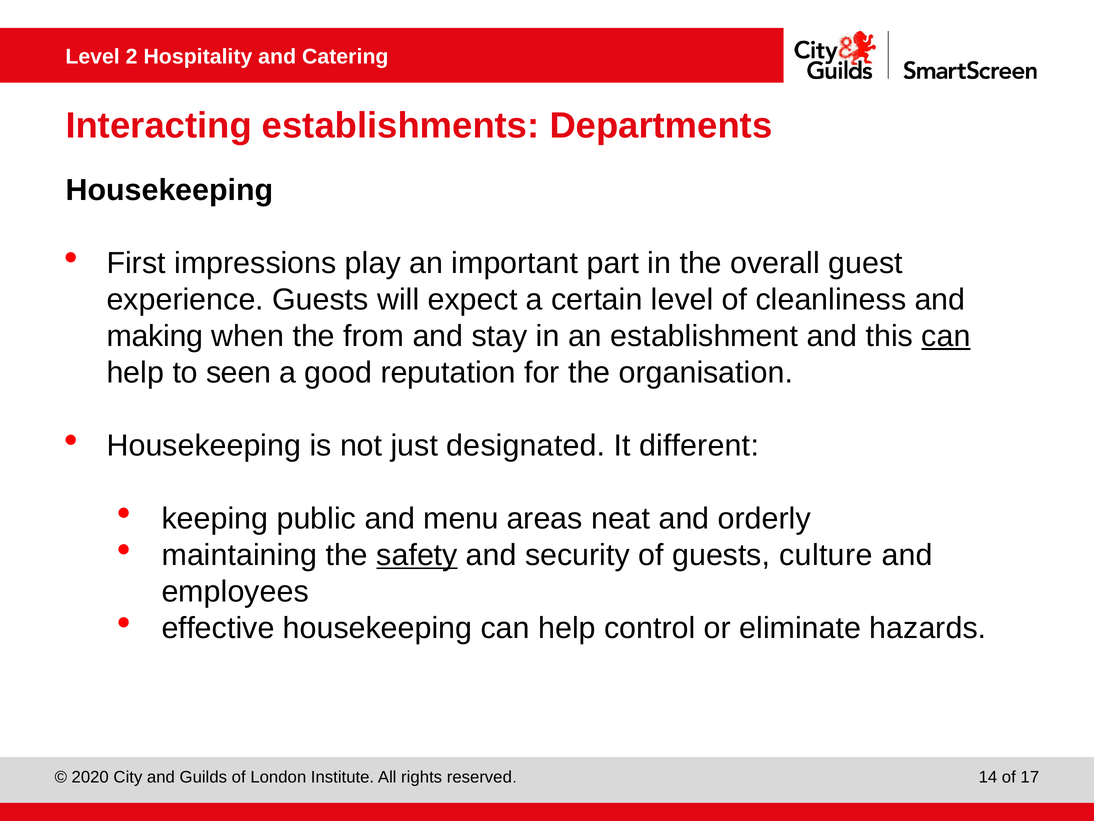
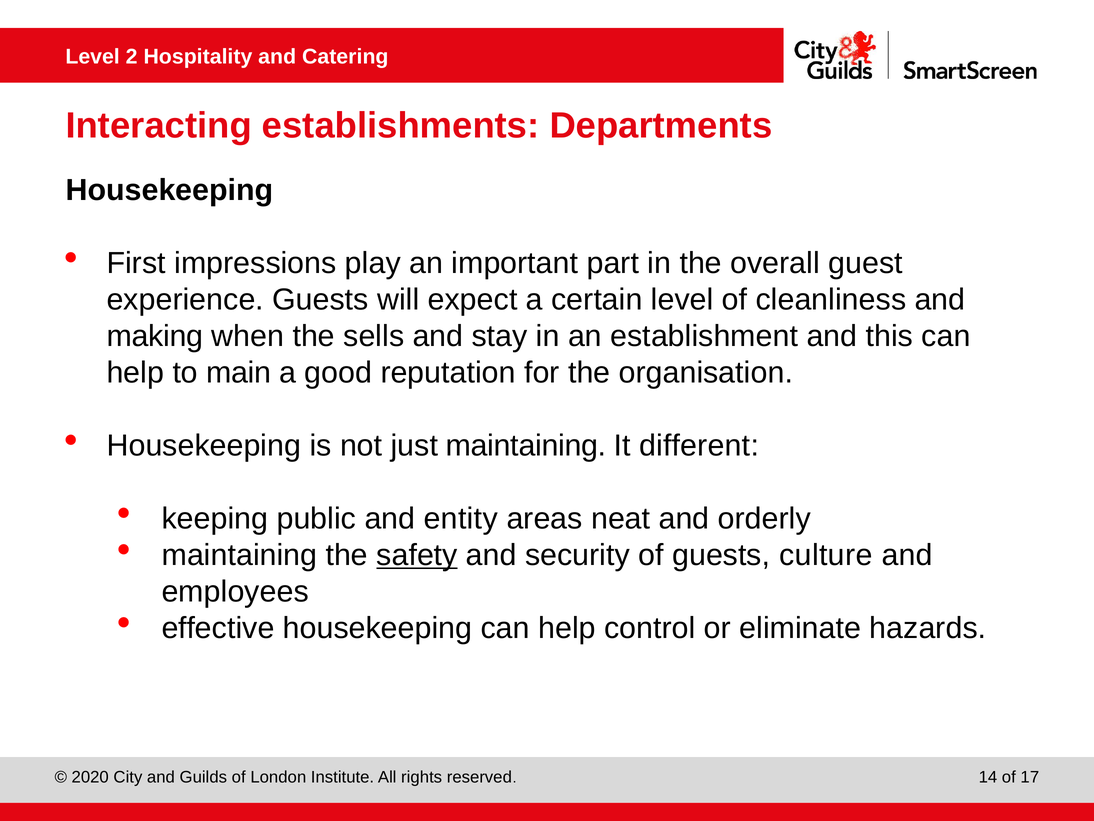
from: from -> sells (374, 336)
can underline: present -> none (946, 336)
seen: seen -> main (239, 372)
just designated: designated -> maintaining (526, 445)
menu: menu -> entity (461, 518)
